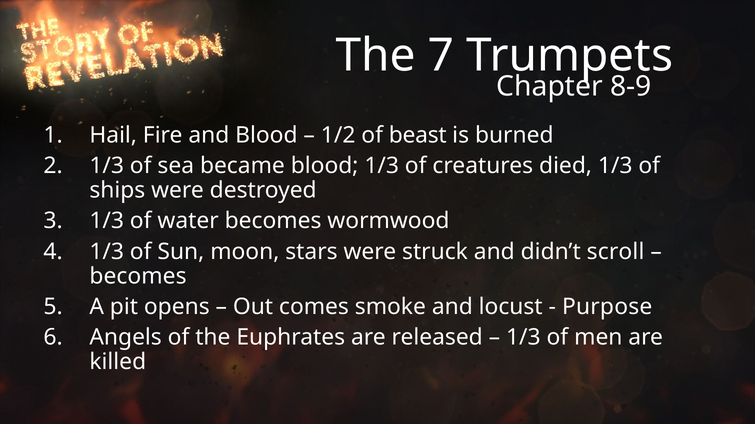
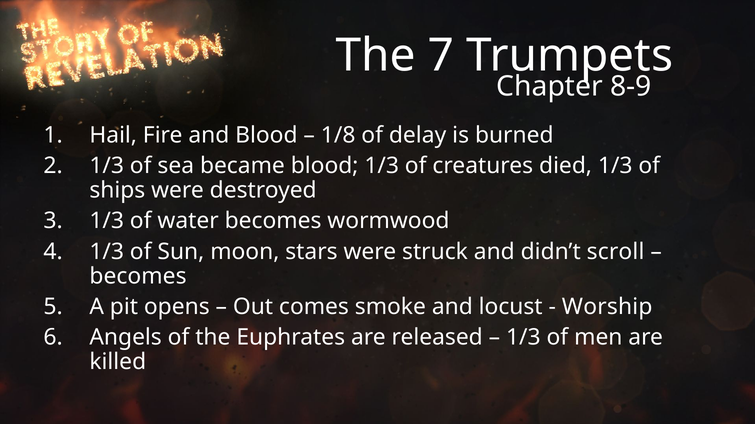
1/2: 1/2 -> 1/8 (338, 135)
beast: beast -> delay (418, 135)
Purpose: Purpose -> Worship (607, 307)
